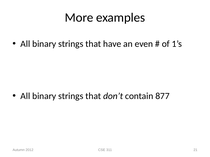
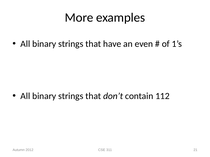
877: 877 -> 112 (162, 96)
